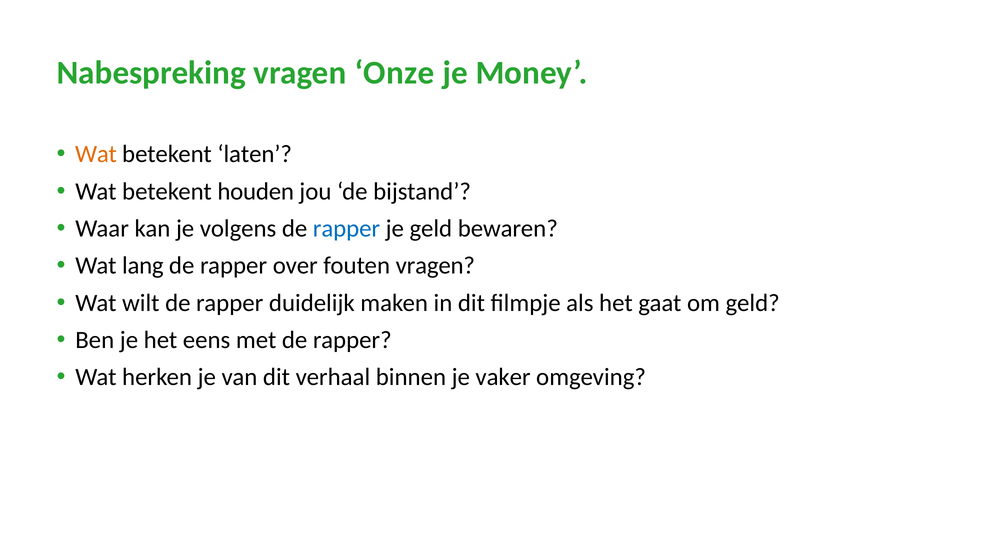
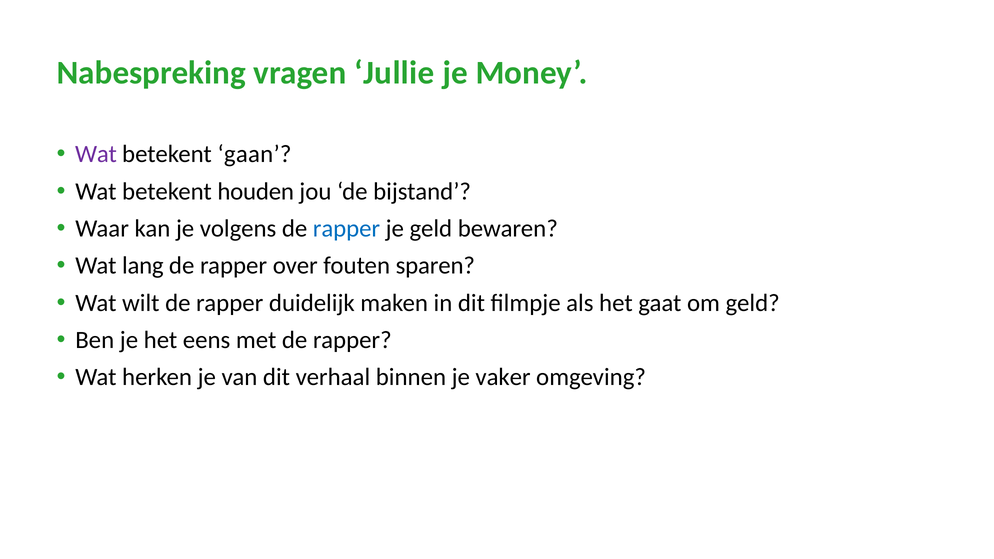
Onze: Onze -> Jullie (394, 73)
Wat colour: orange -> purple (96, 154)
laten: laten -> gaan (255, 154)
fouten vragen: vragen -> sparen (435, 266)
